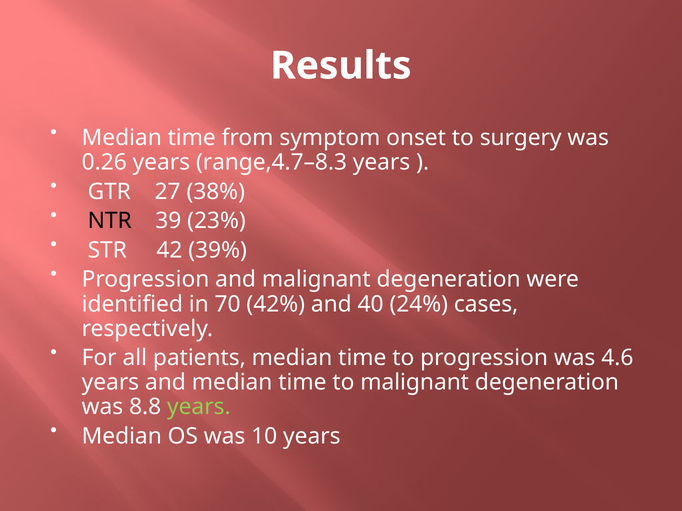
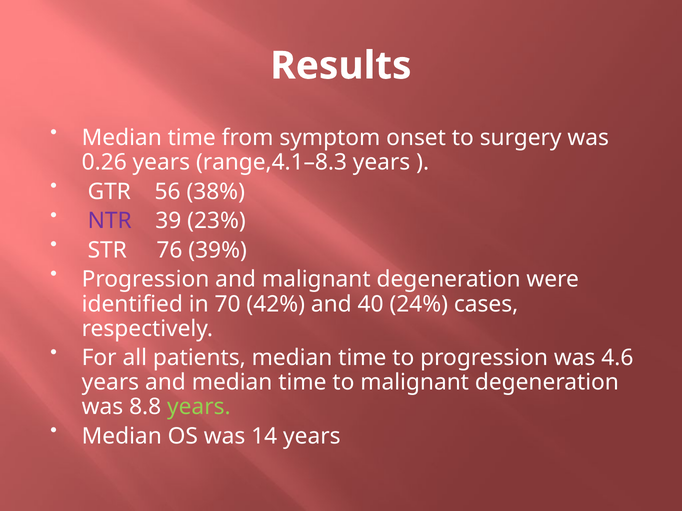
range,4.7–8.3: range,4.7–8.3 -> range,4.1–8.3 (271, 162)
27: 27 -> 56 (168, 192)
NTR colour: black -> purple (110, 221)
42: 42 -> 76 (169, 250)
10: 10 -> 14 (264, 437)
